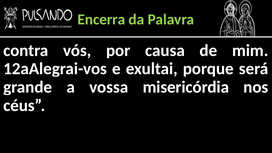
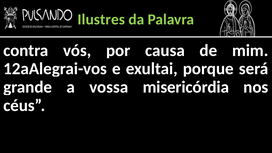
Encerra: Encerra -> Ilustres (101, 19)
